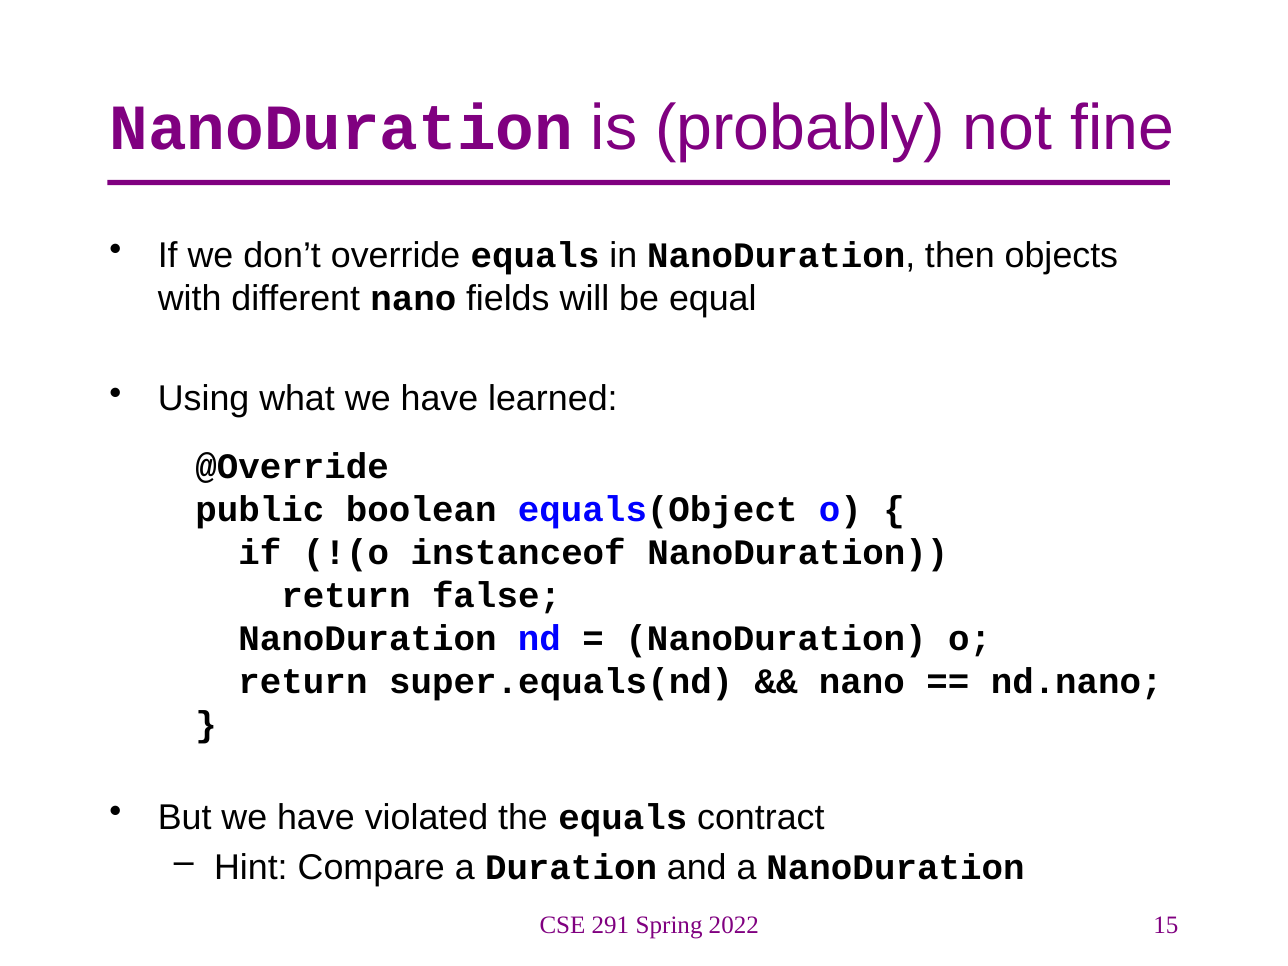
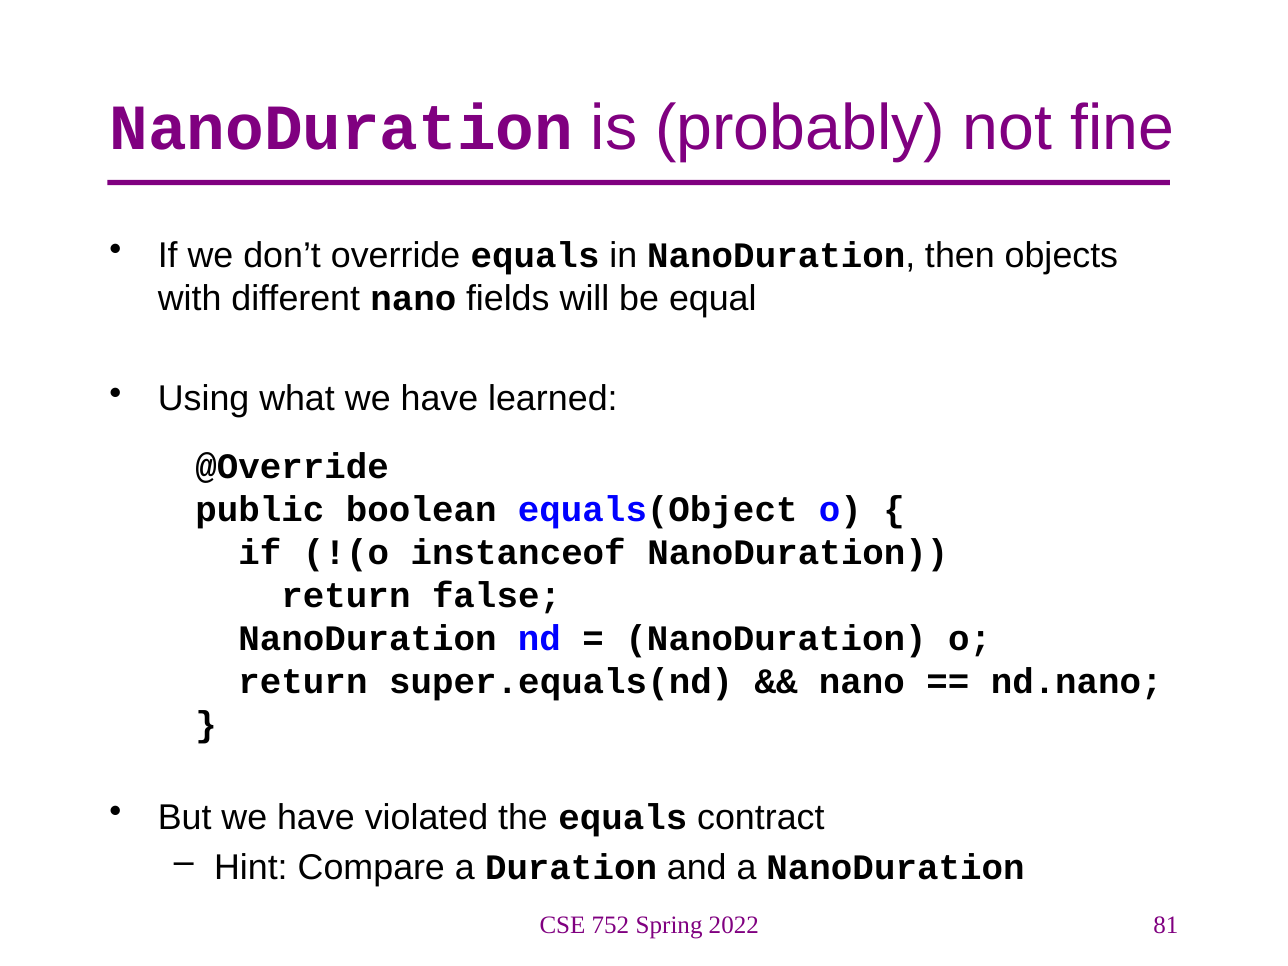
291: 291 -> 752 (610, 925)
15: 15 -> 81 (1166, 925)
